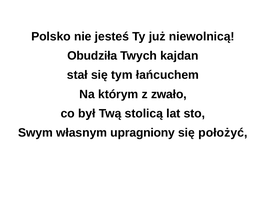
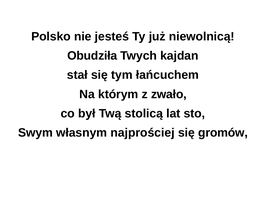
upragniony: upragniony -> najprościej (143, 132)
położyć: położyć -> gromów (223, 132)
